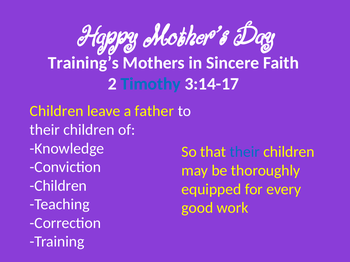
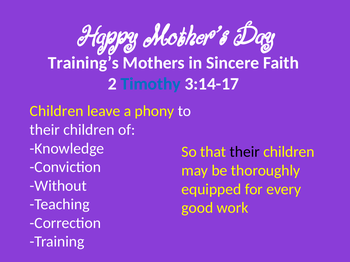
father: father -> phony (154, 111)
their colour: blue -> black (245, 152)
Children: Children -> Without (58, 186)
